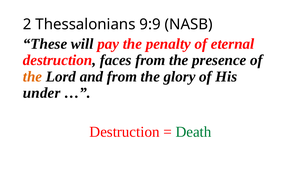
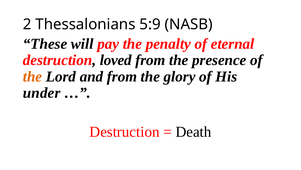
9:9: 9:9 -> 5:9 (150, 24)
faces: faces -> loved (116, 60)
Death colour: green -> black (193, 131)
